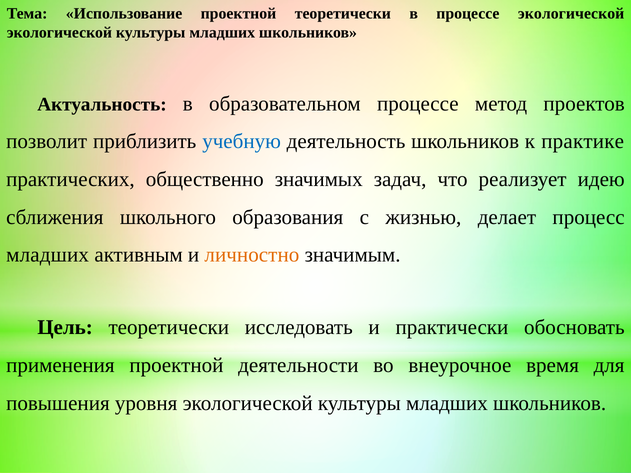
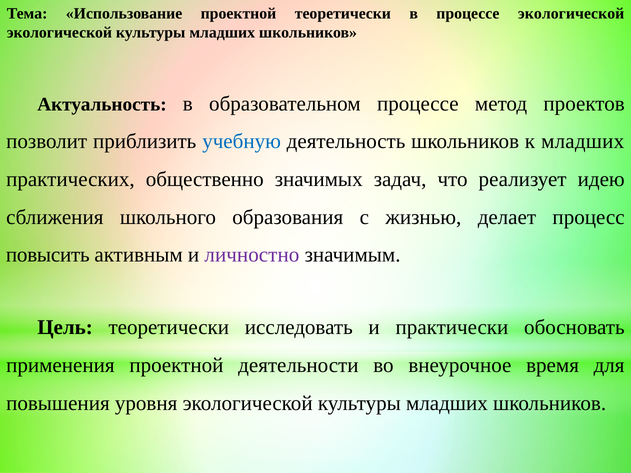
к практике: практике -> младших (583, 141)
младших: младших -> повысить (48, 255)
личностно colour: orange -> purple (252, 255)
